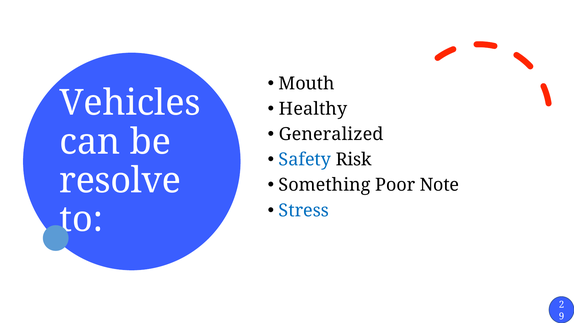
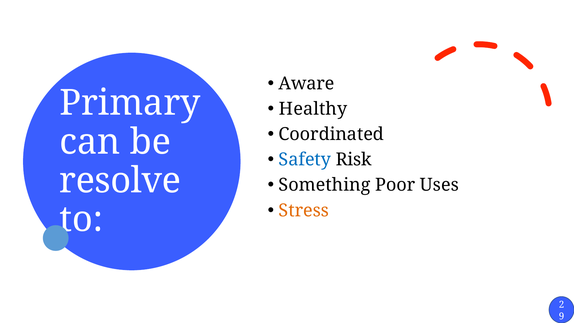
Mouth: Mouth -> Aware (307, 84)
Vehicles: Vehicles -> Primary (130, 103)
Generalized: Generalized -> Coordinated (331, 134)
Note: Note -> Uses (439, 185)
Stress colour: blue -> orange (304, 210)
